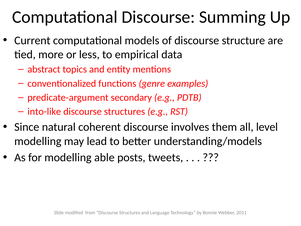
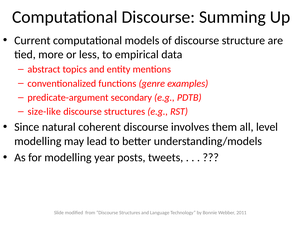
into-like: into-like -> size-like (44, 111)
able: able -> year (104, 157)
